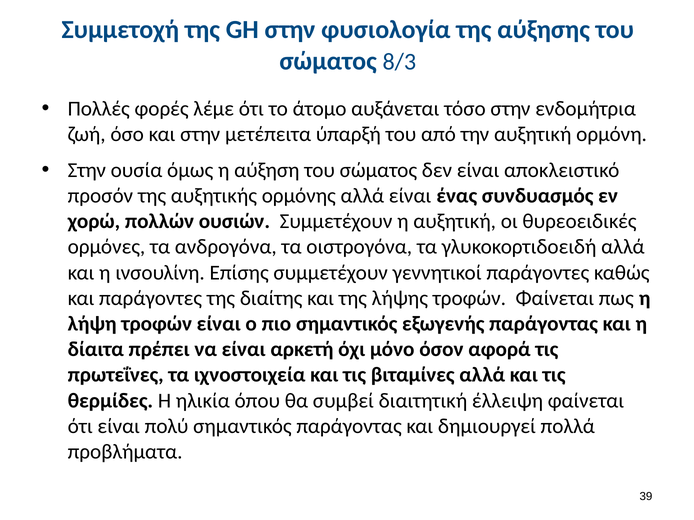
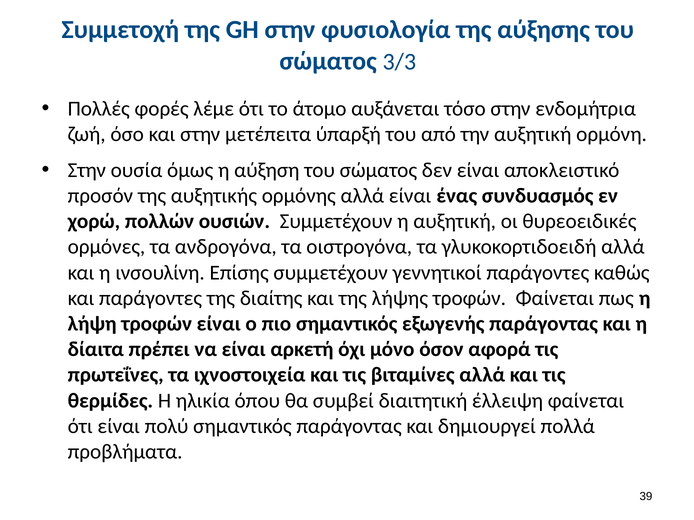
8/3: 8/3 -> 3/3 (399, 62)
